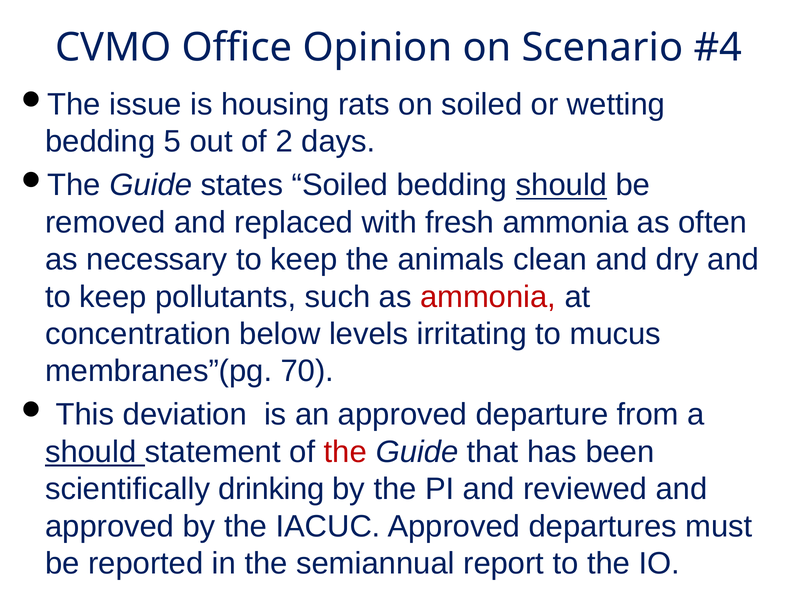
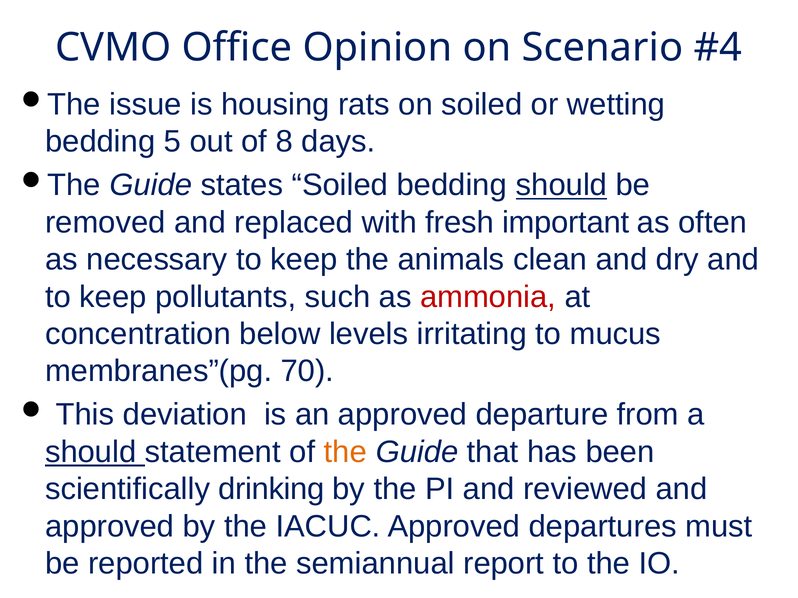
2: 2 -> 8 (284, 142)
fresh ammonia: ammonia -> important (566, 223)
the colour: red -> orange (345, 452)
